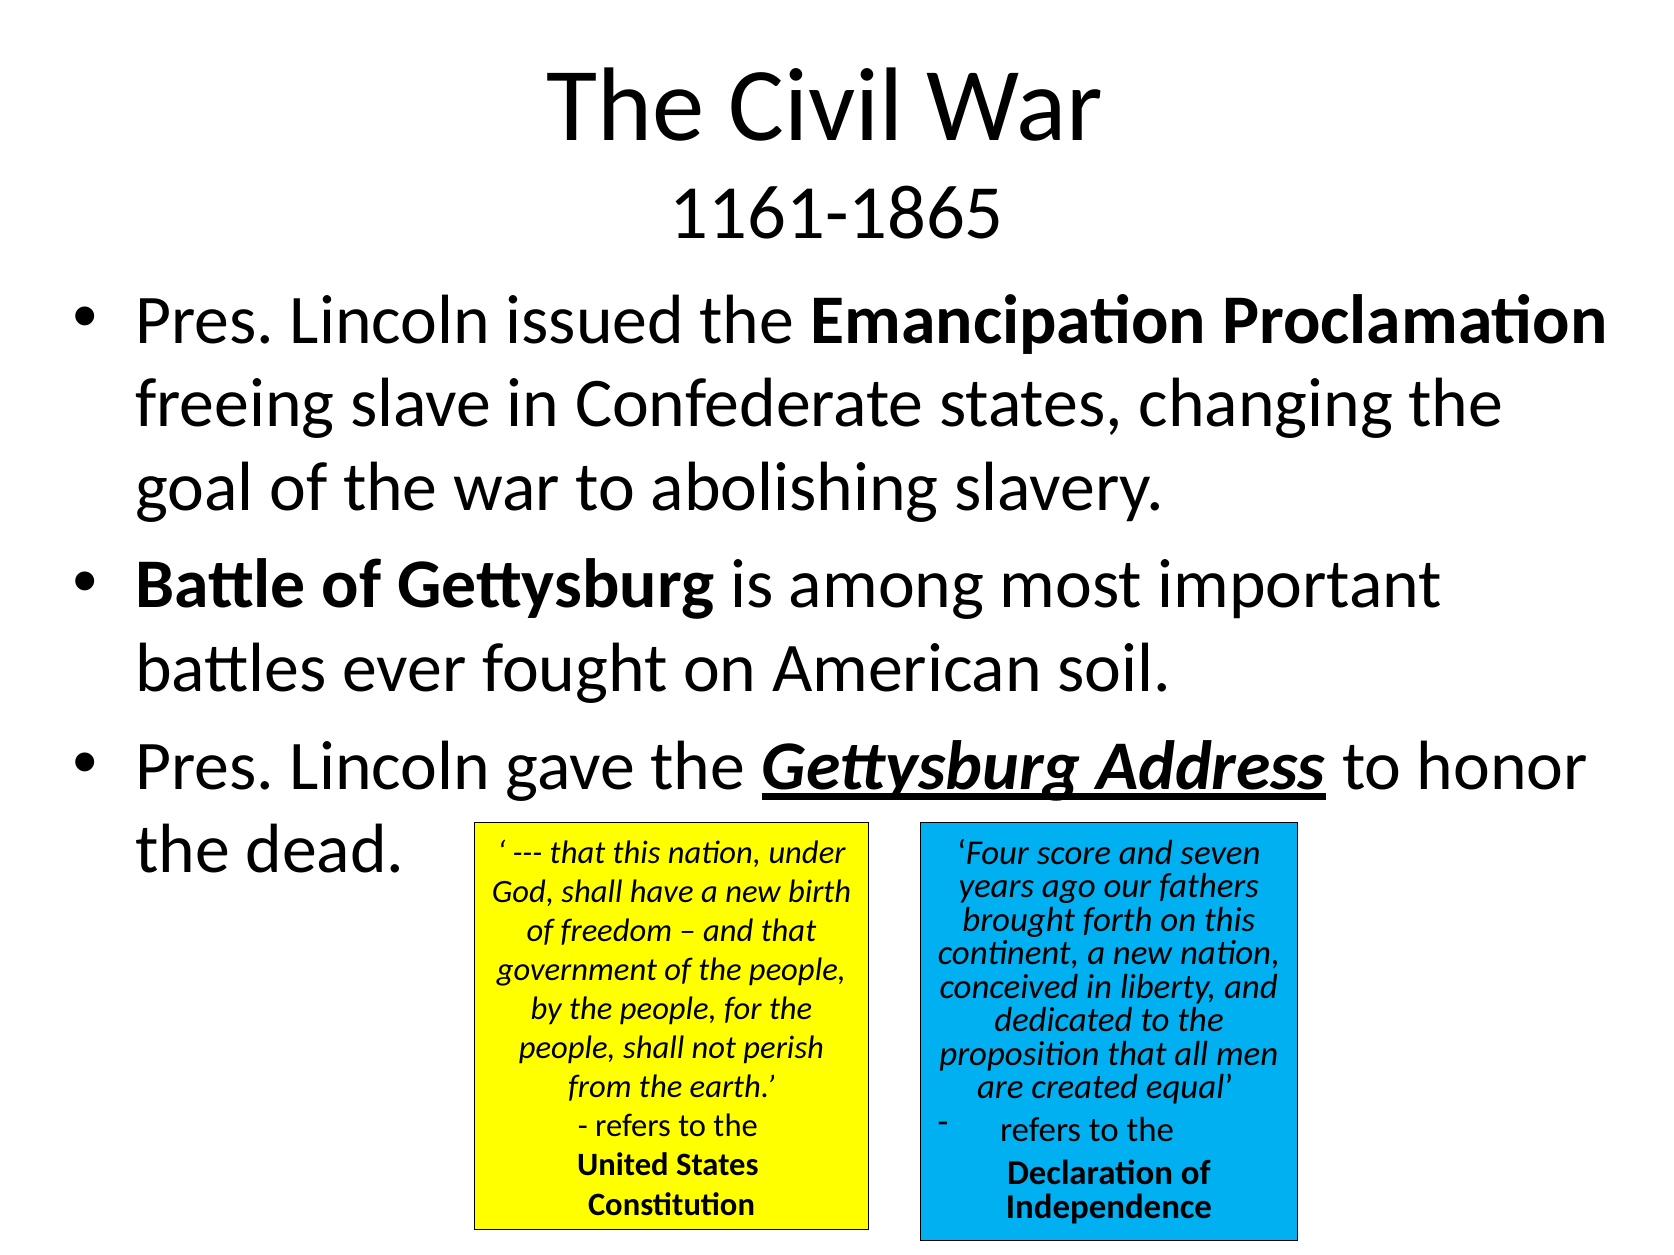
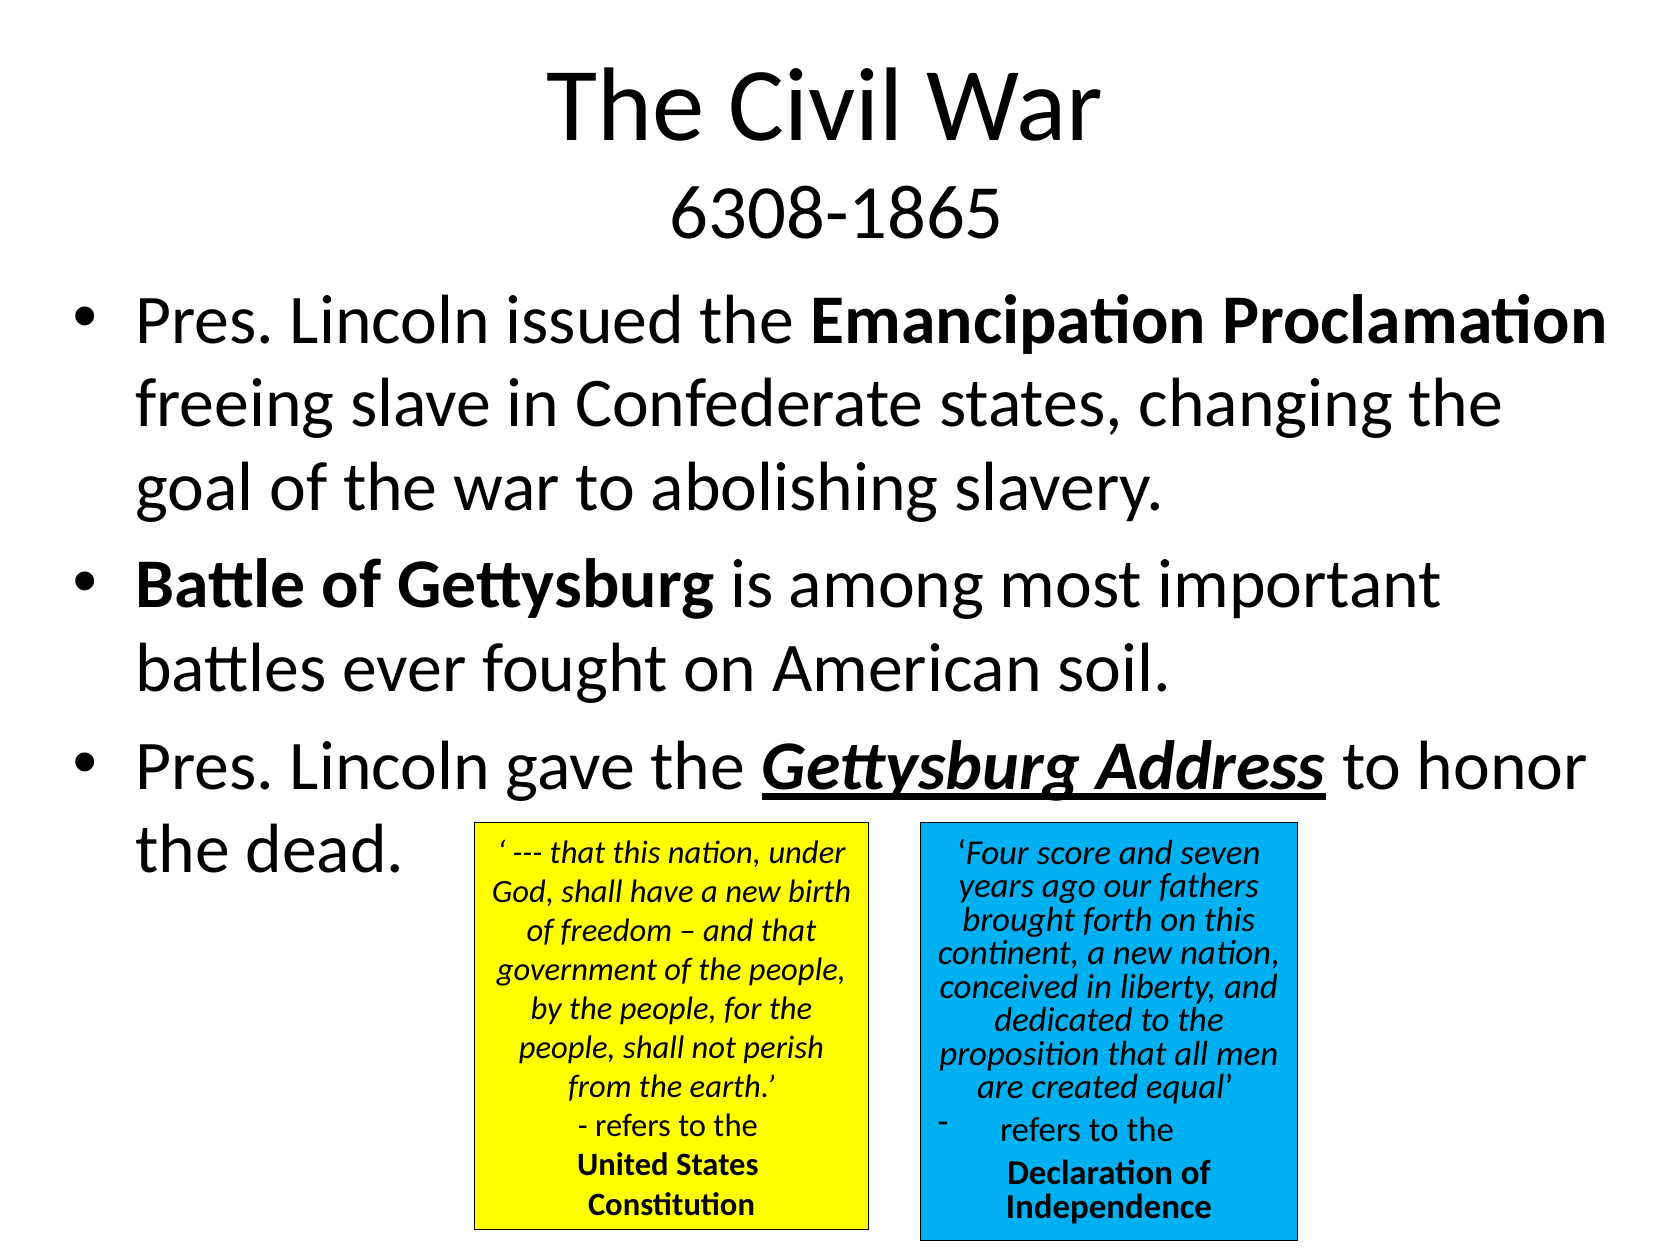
1161-1865: 1161-1865 -> 6308-1865 (837, 213)
